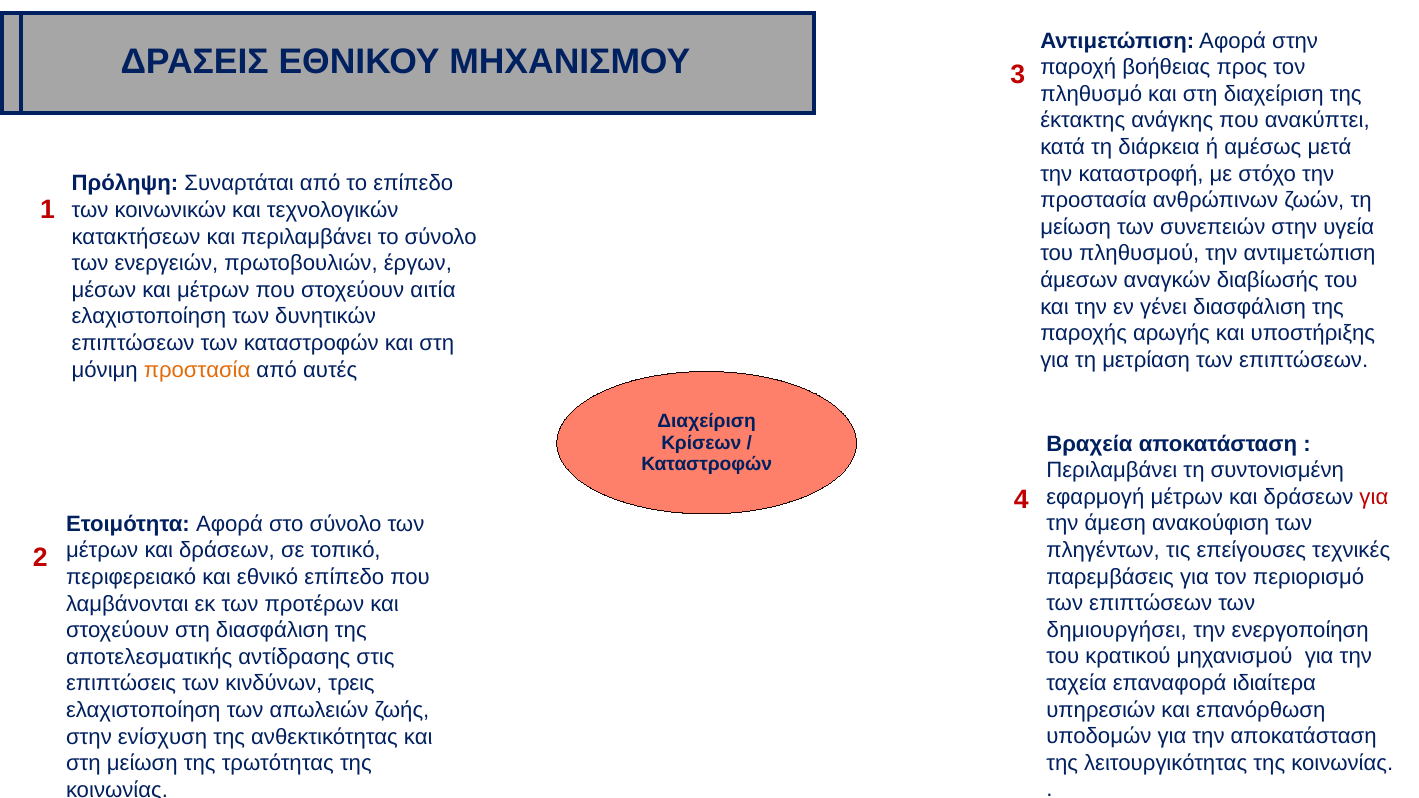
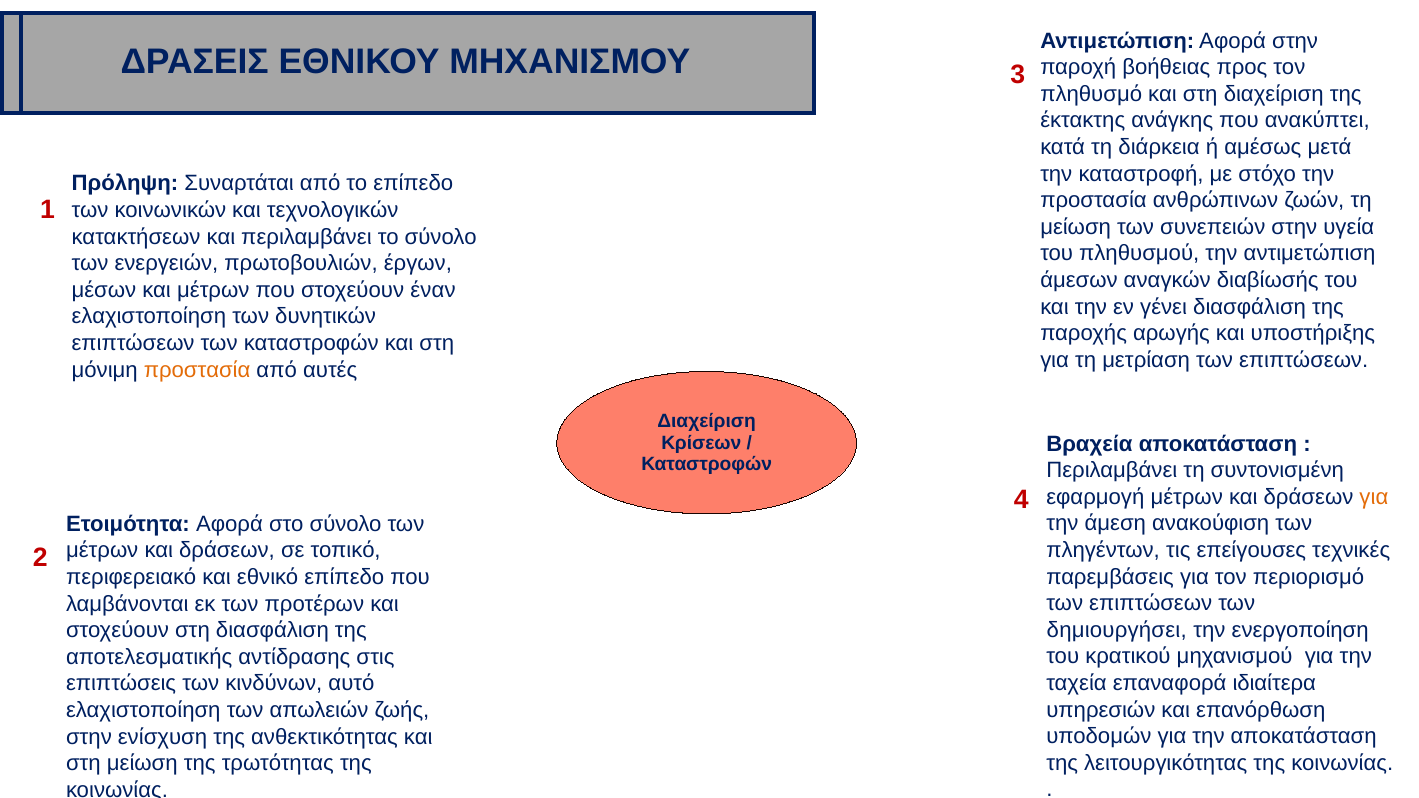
αιτία: αιτία -> έναν (433, 290)
για colour: red -> orange (1374, 497)
τρεις: τρεις -> αυτό (351, 684)
